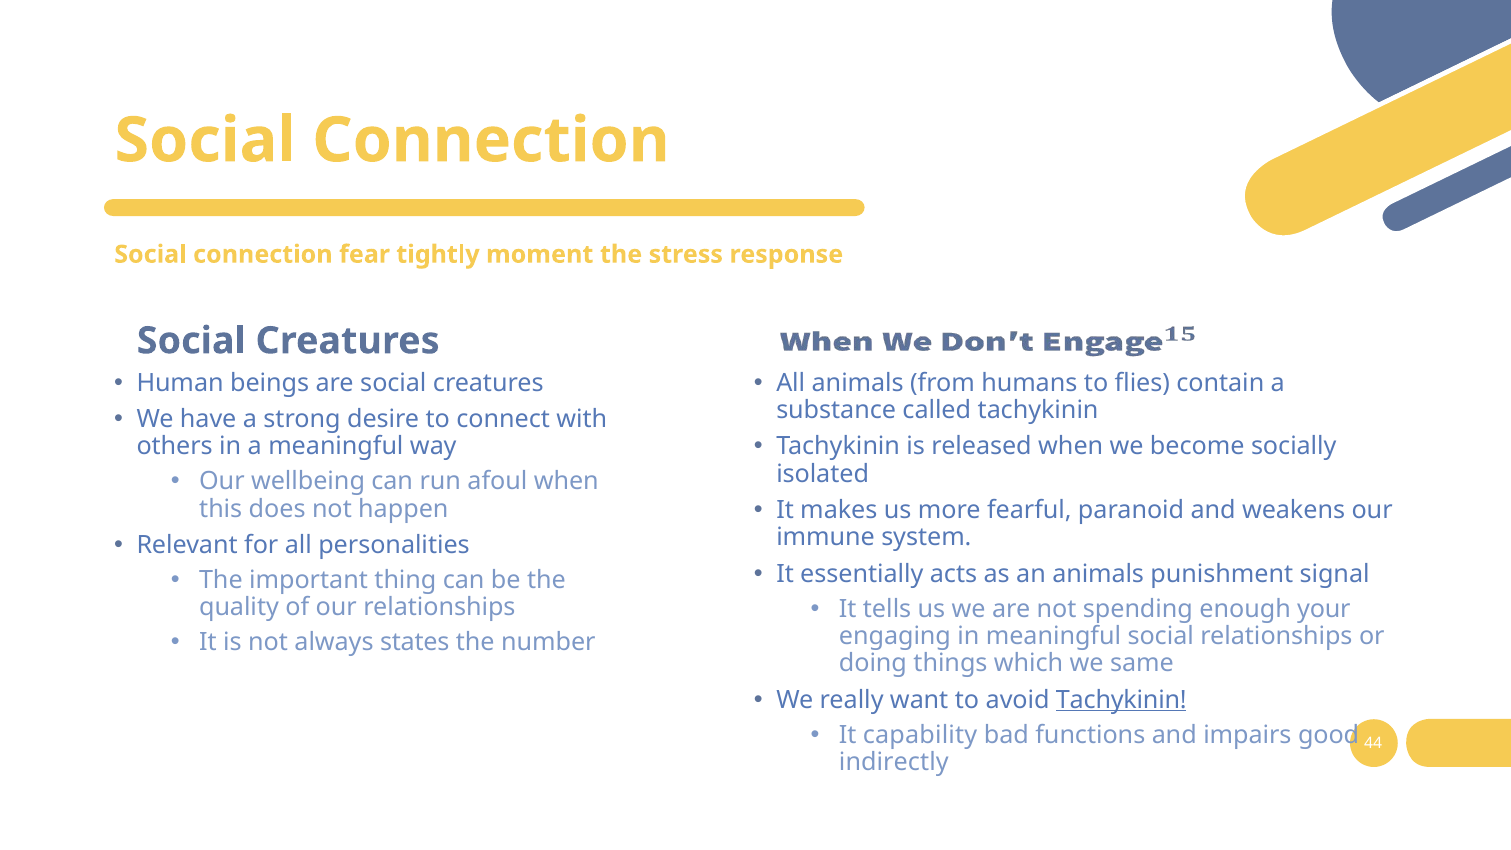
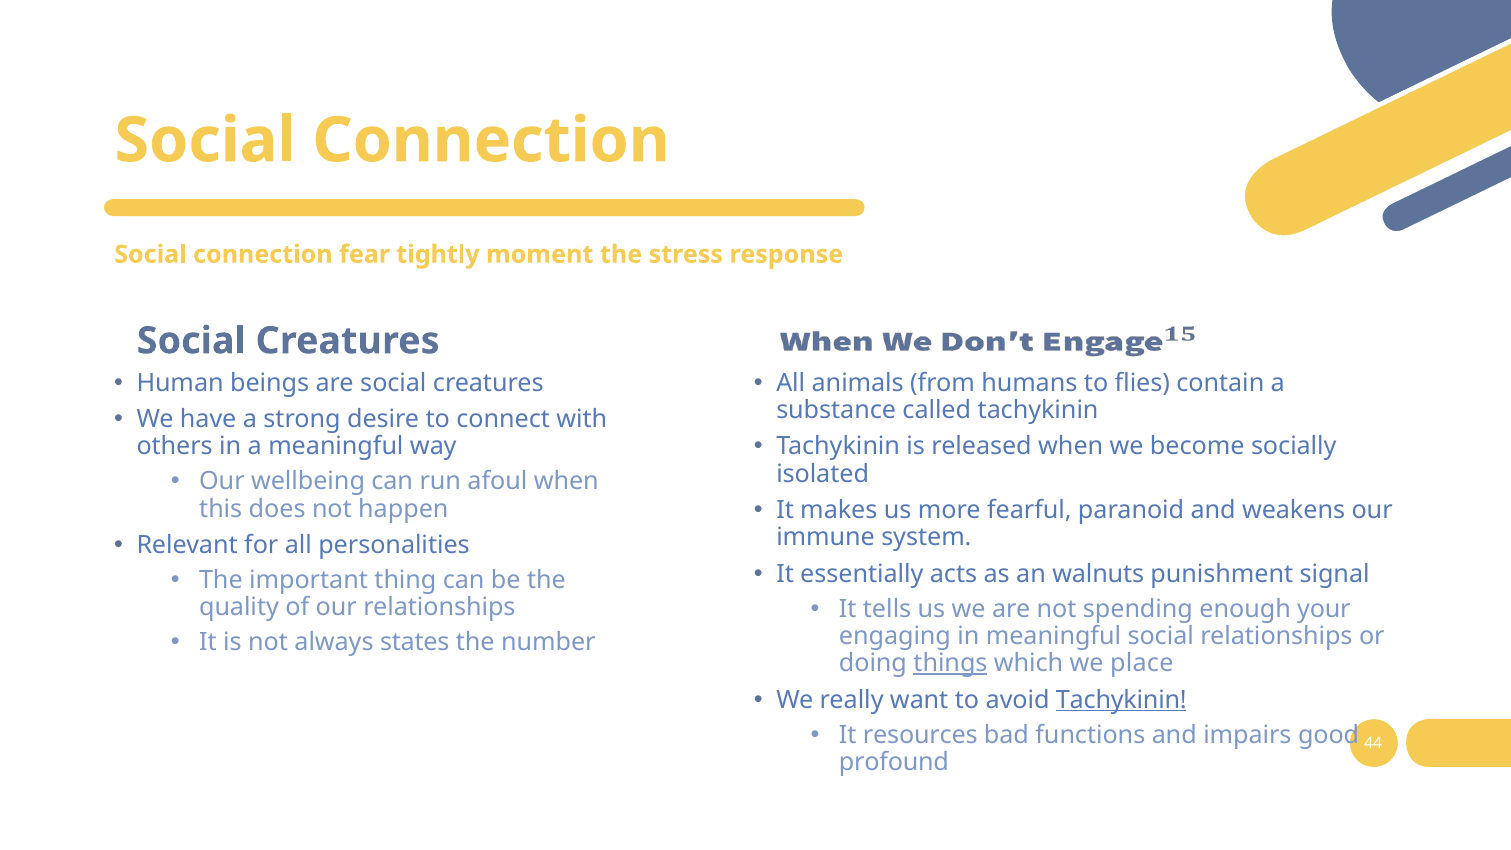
an animals: animals -> walnuts (1098, 574)
things underline: none -> present (950, 663)
same: same -> place (1142, 663)
capability: capability -> resources (920, 735)
indirectly: indirectly -> profound (894, 762)
